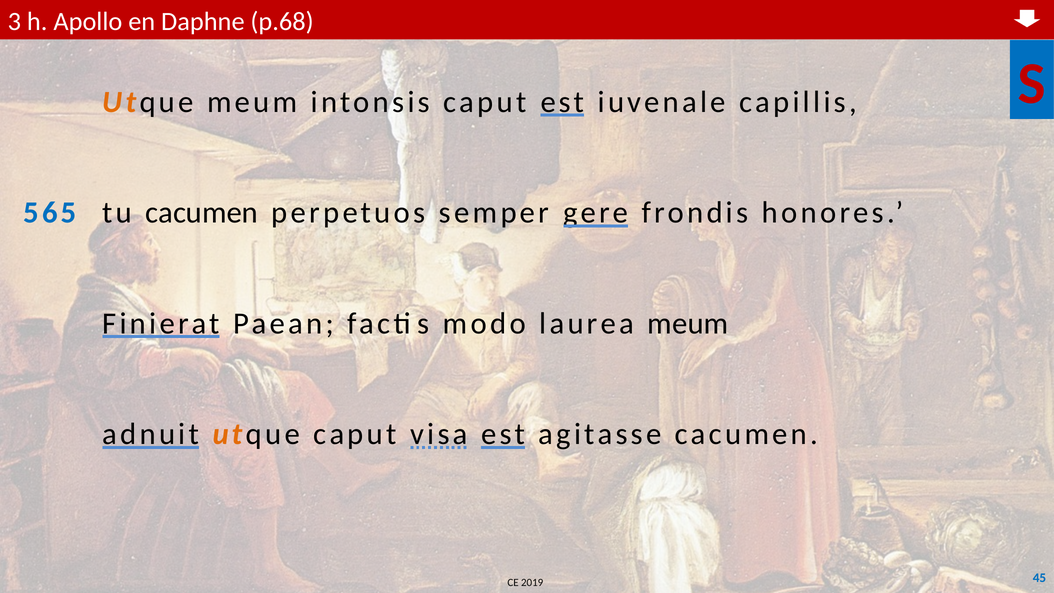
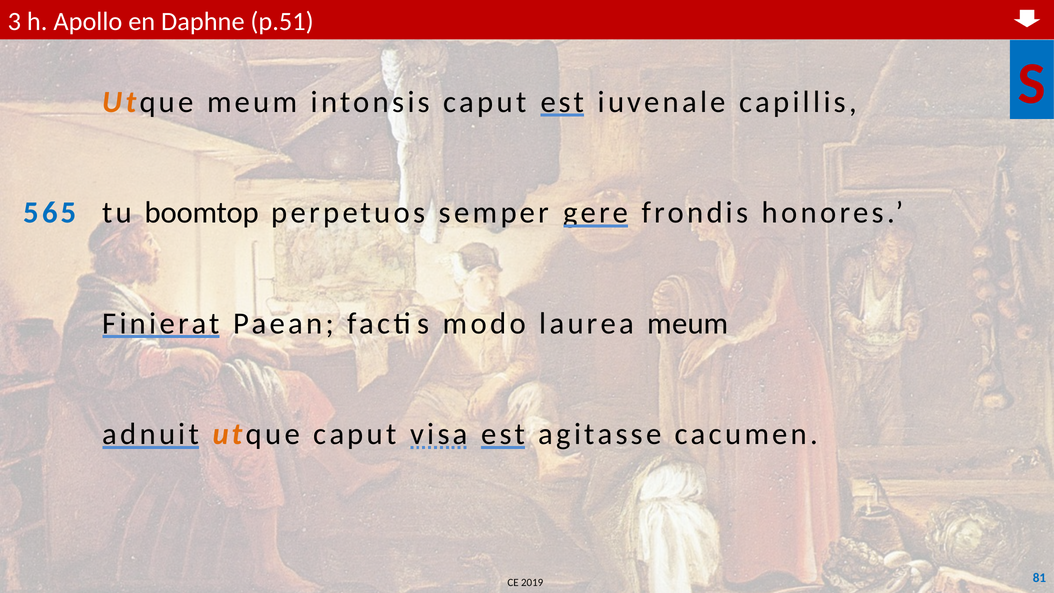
p.68: p.68 -> p.51 (282, 22)
tu cacumen: cacumen -> boomtop (202, 213)
45: 45 -> 81 (1039, 578)
